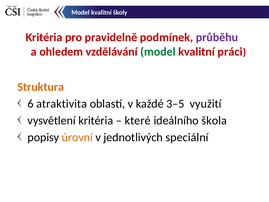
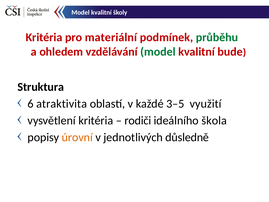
pravidelně: pravidelně -> materiální (111, 37)
průběhu colour: purple -> green (217, 37)
práci: práci -> bude (230, 52)
Struktura colour: orange -> black (41, 87)
které: které -> rodiči (138, 120)
speciální: speciální -> důsledně (187, 137)
